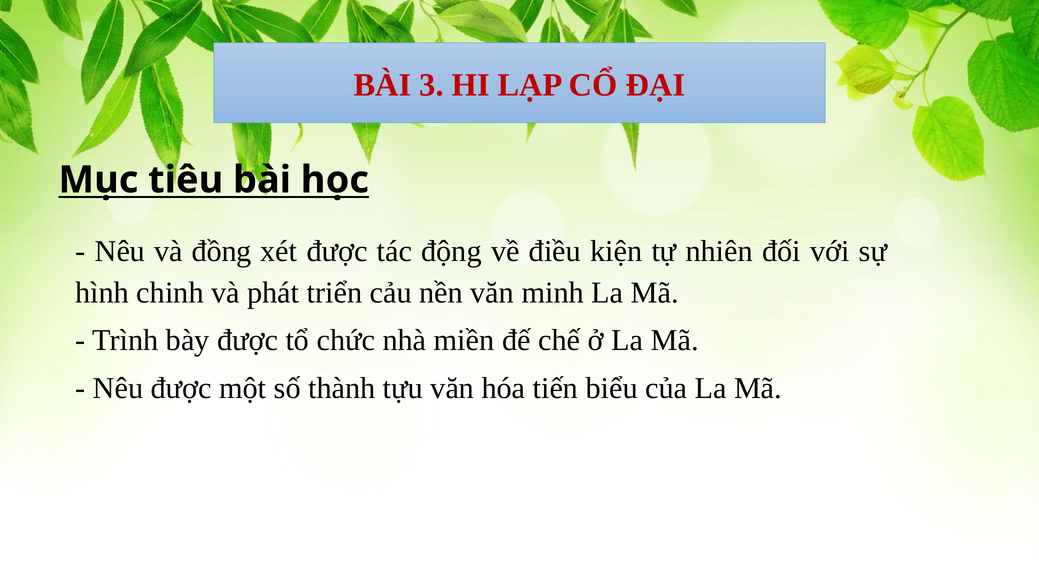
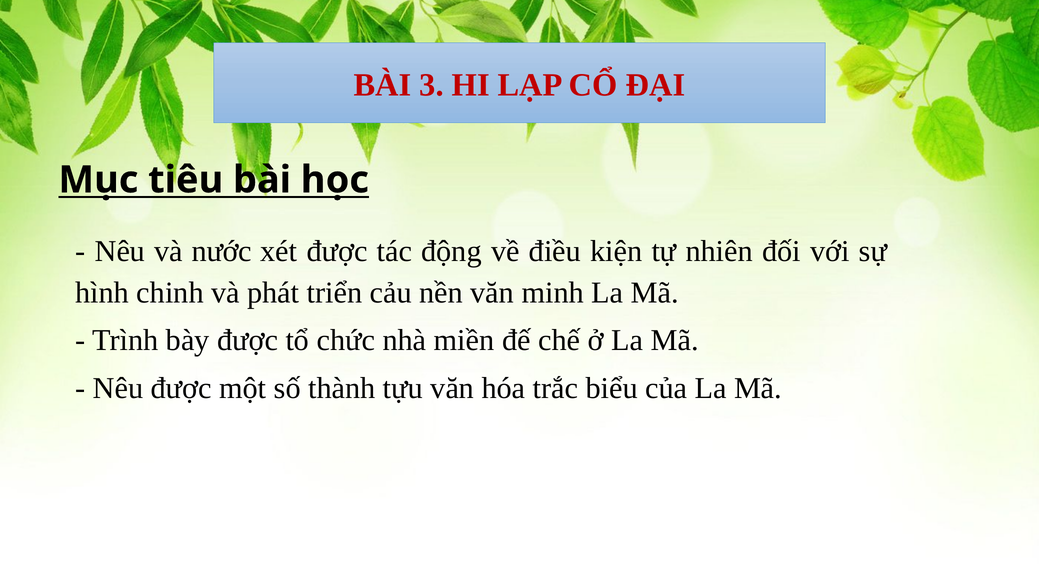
đồng: đồng -> nước (222, 251)
tiến: tiến -> trắc (555, 388)
